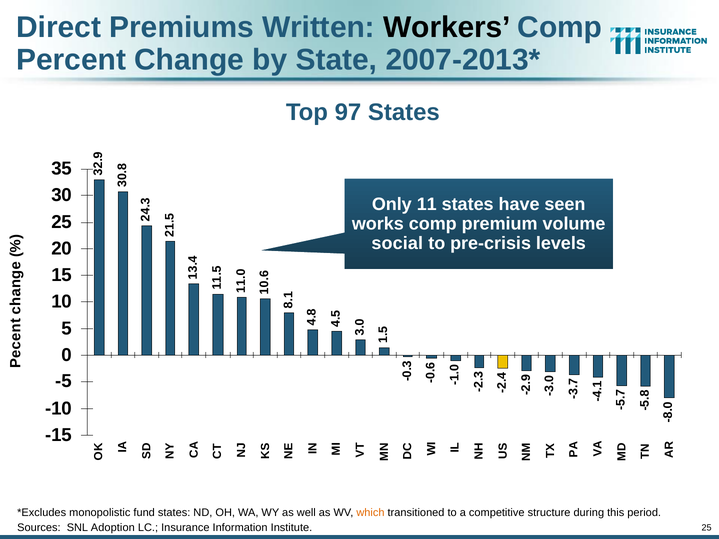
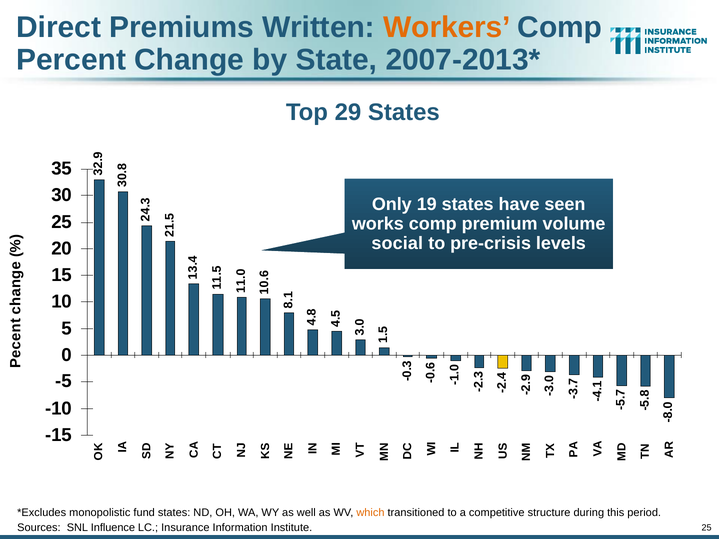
Workers colour: black -> orange (447, 27)
97: 97 -> 29 (348, 112)
11: 11 -> 19 (427, 204)
Adoption: Adoption -> Influence (113, 528)
